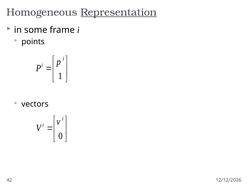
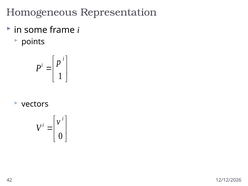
Representation underline: present -> none (119, 12)
